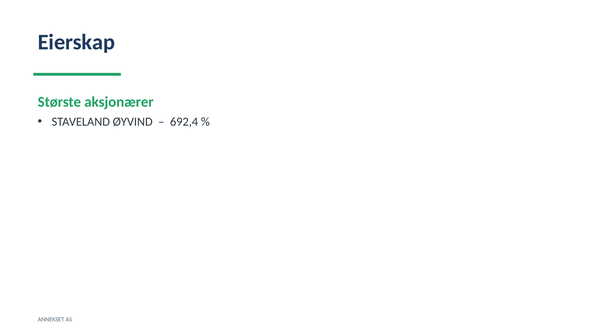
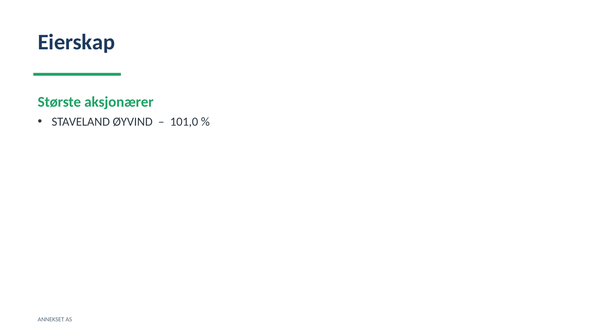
692,4: 692,4 -> 101,0 (184, 122)
